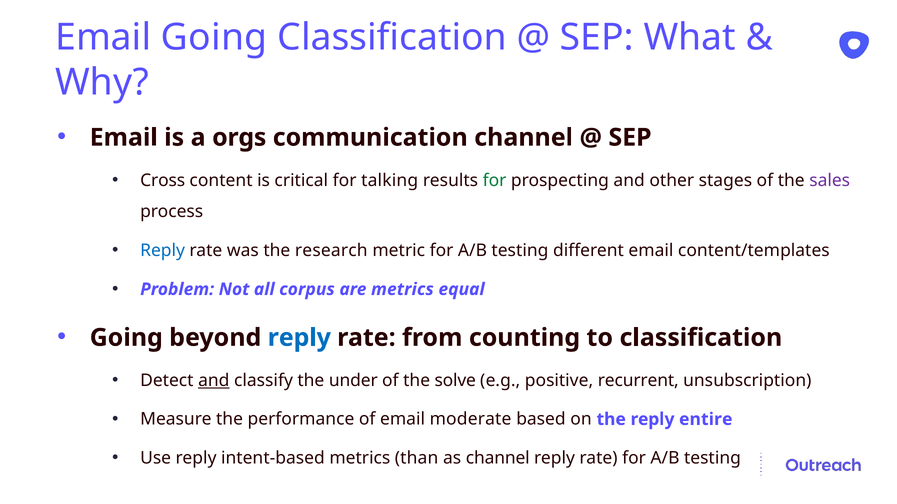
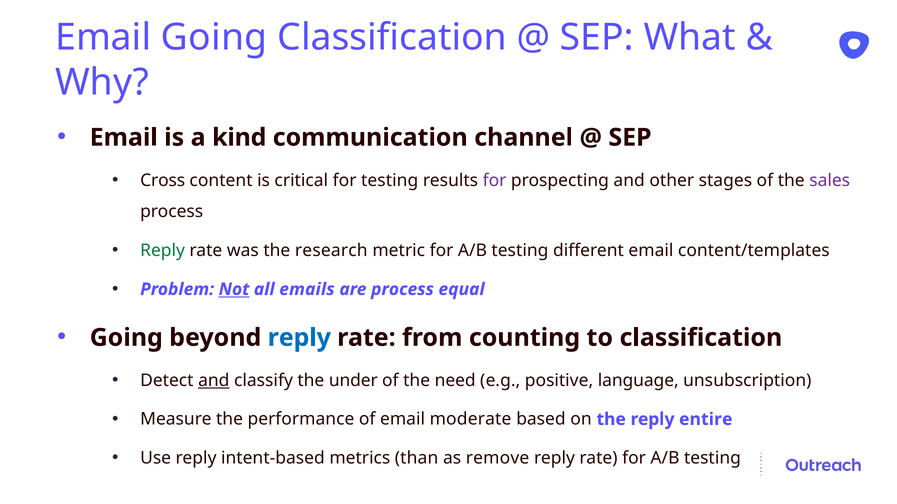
orgs: orgs -> kind (239, 138)
for talking: talking -> testing (390, 180)
for colour: green -> purple (495, 180)
Reply colour: blue -> green (163, 251)
Not underline: none -> present (234, 290)
corpus: corpus -> emails (307, 290)
are metrics: metrics -> process (402, 290)
solve: solve -> need (455, 381)
recurrent: recurrent -> language (638, 381)
as channel: channel -> remove (498, 459)
